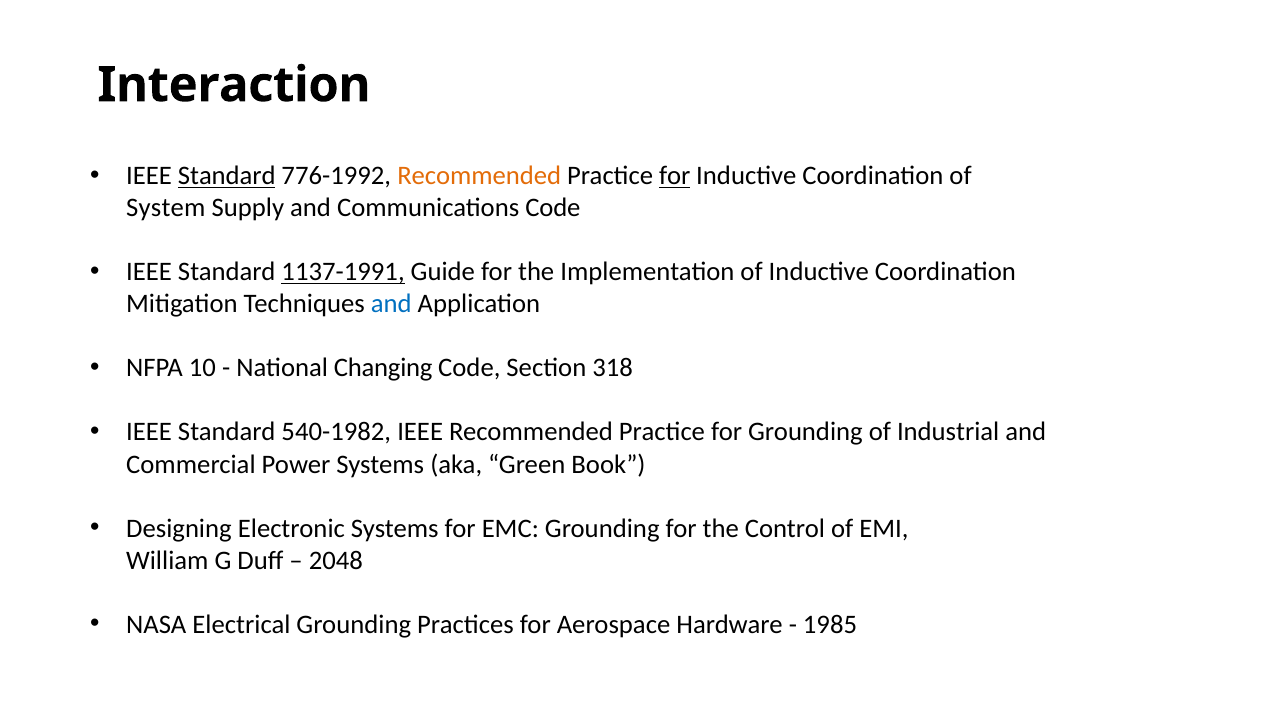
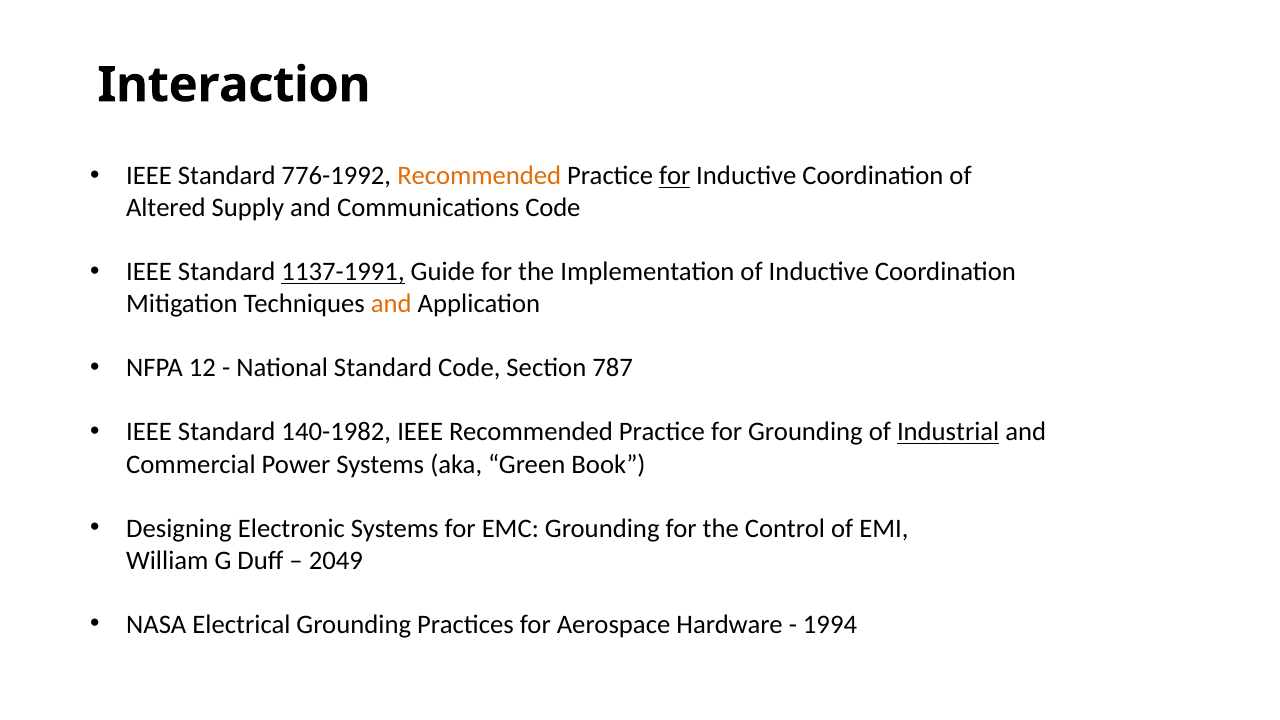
Standard underline: present -> none (227, 176)
System: System -> Altered (166, 208)
and colour: blue -> orange (391, 304)
10: 10 -> 12 (202, 368)
National Changing: Changing -> Standard (383, 368)
318: 318 -> 787 (613, 368)
540-1982: 540-1982 -> 140-1982 (336, 432)
Industrial underline: none -> present (948, 432)
2048: 2048 -> 2049 (336, 560)
1985: 1985 -> 1994 (830, 624)
